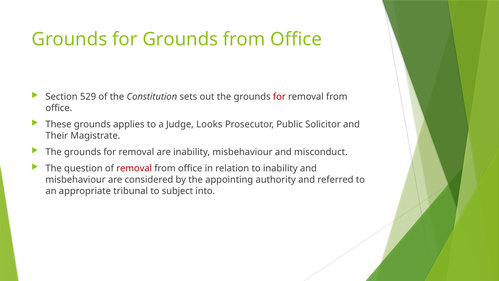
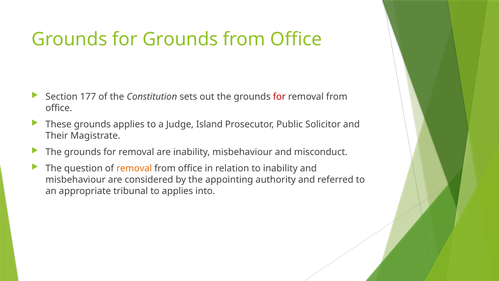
529: 529 -> 177 (88, 97)
Looks: Looks -> Island (209, 124)
removal colour: red -> orange (134, 168)
to subject: subject -> applies (177, 191)
